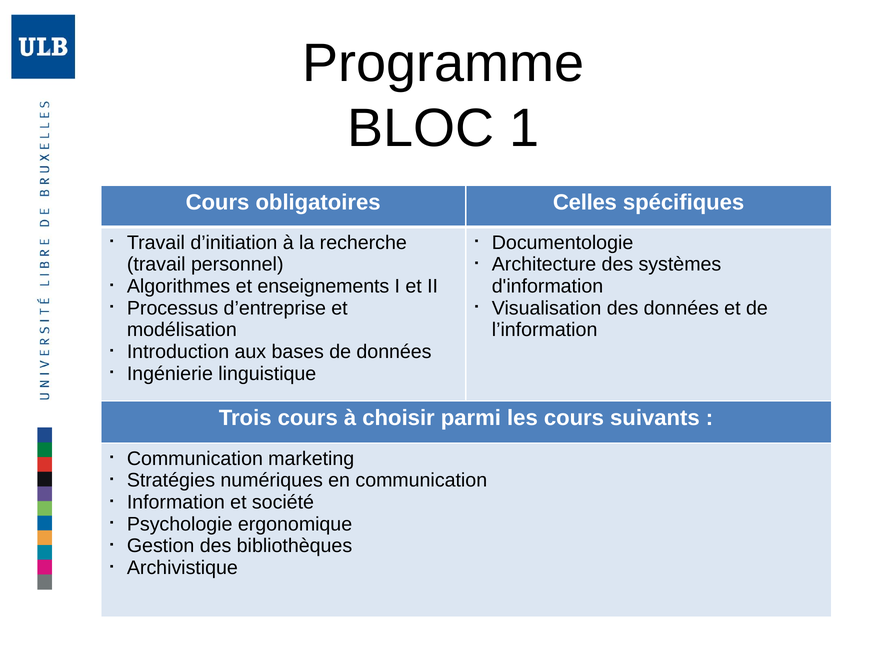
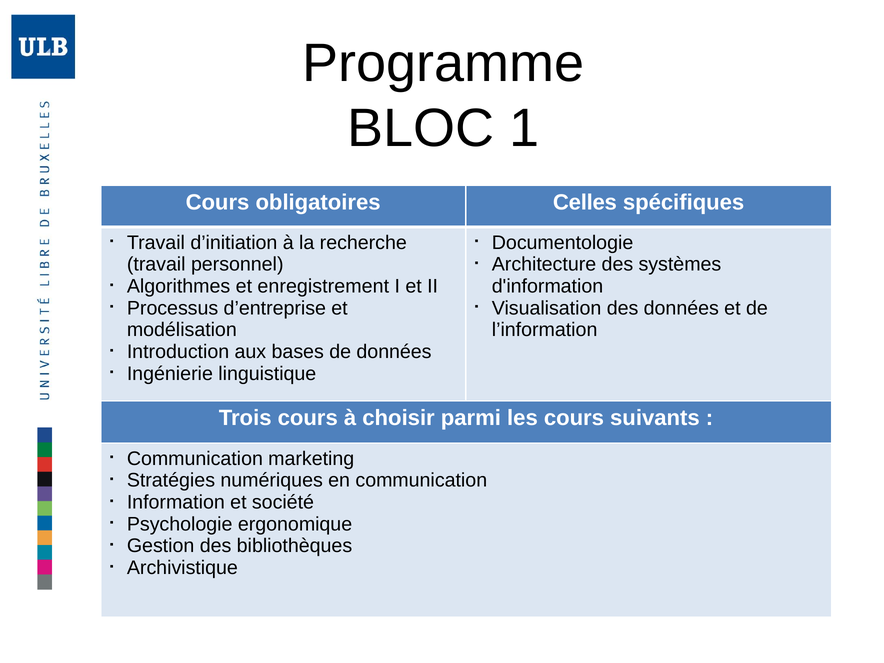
enseignements: enseignements -> enregistrement (323, 286)
